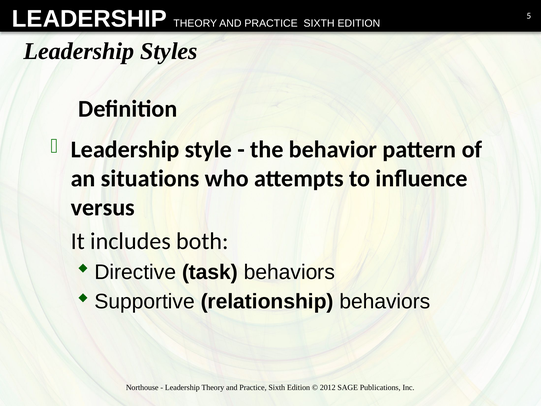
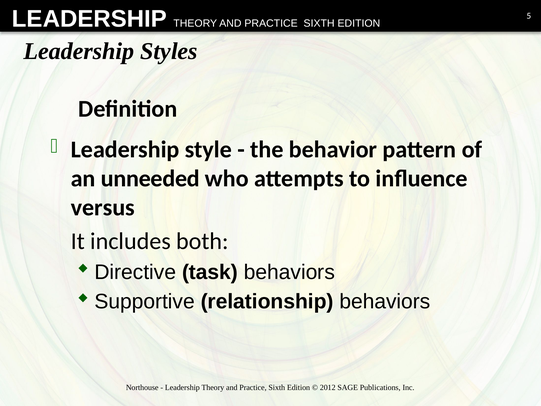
situations: situations -> unneeded (150, 178)
